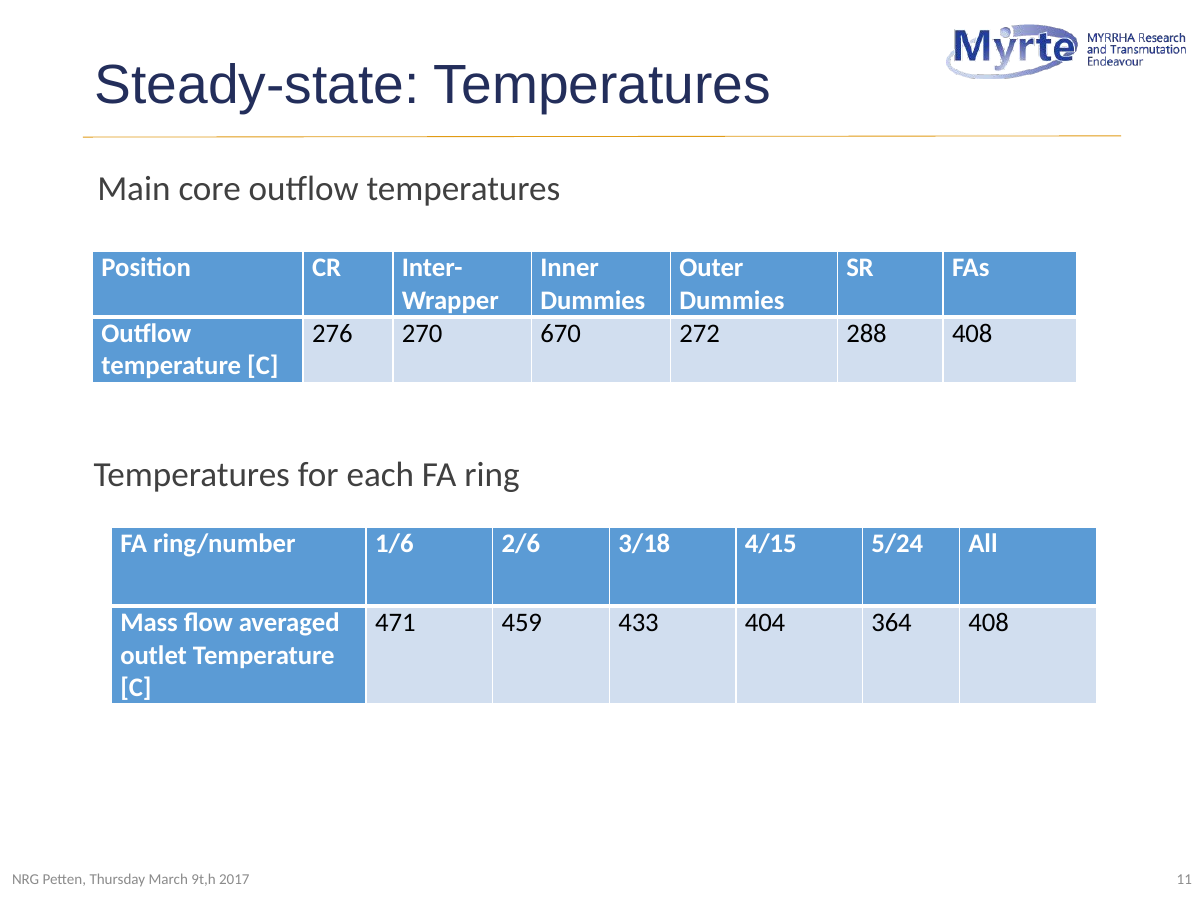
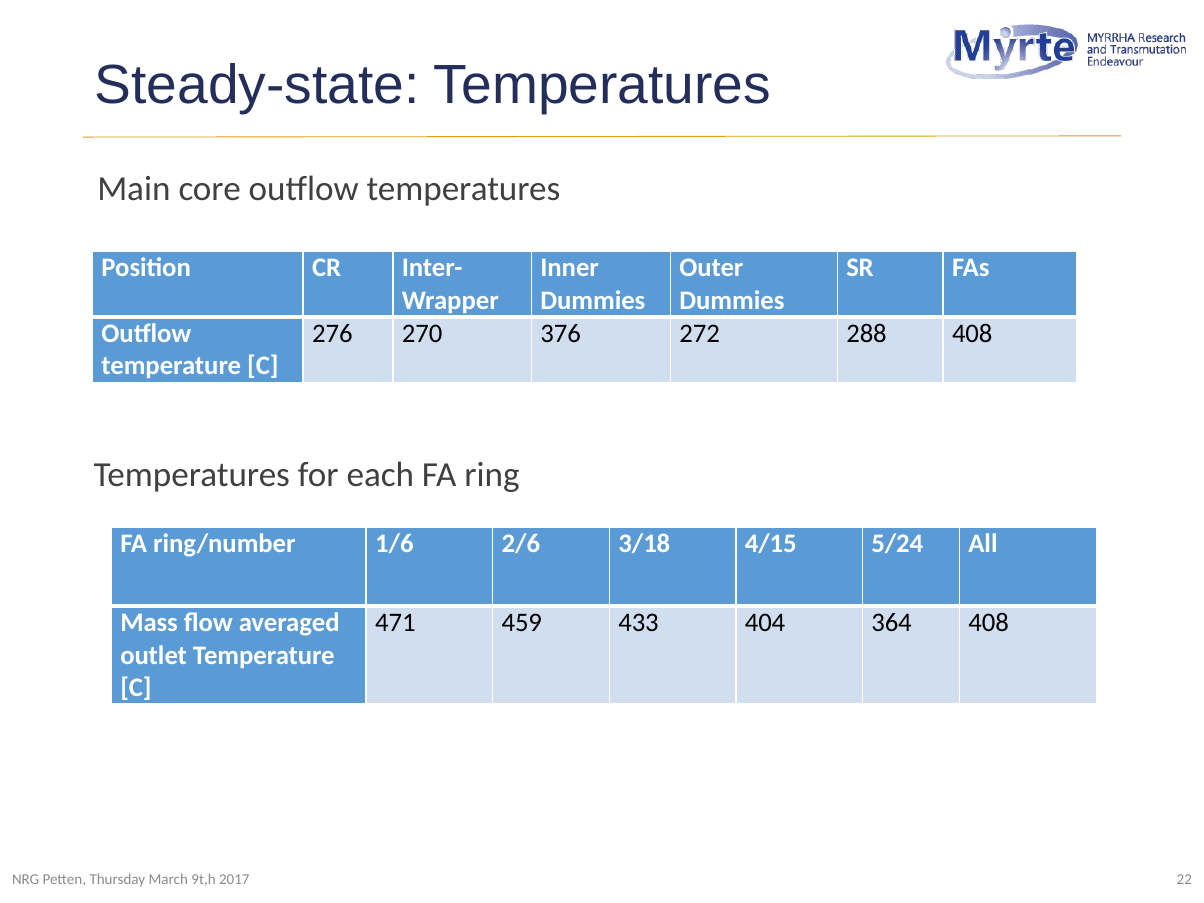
670: 670 -> 376 (561, 333)
11: 11 -> 22 (1184, 880)
